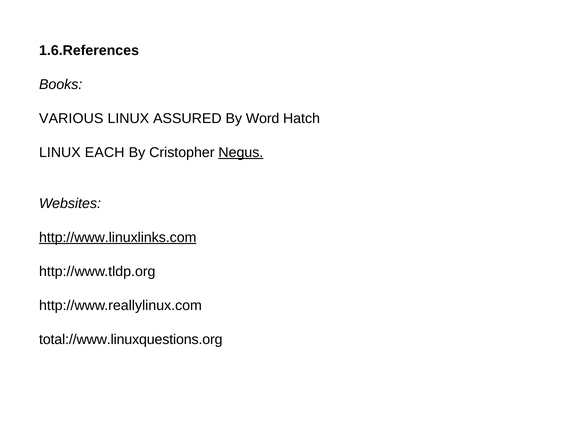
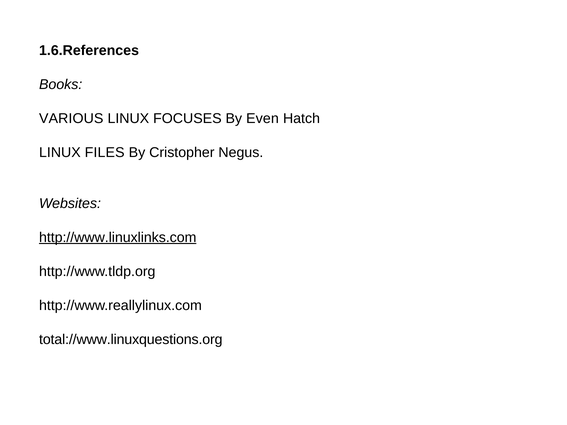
ASSURED: ASSURED -> FOCUSES (187, 118)
Word: Word -> Even (262, 118)
EACH: EACH -> FILES (105, 152)
Negus underline: present -> none (241, 152)
